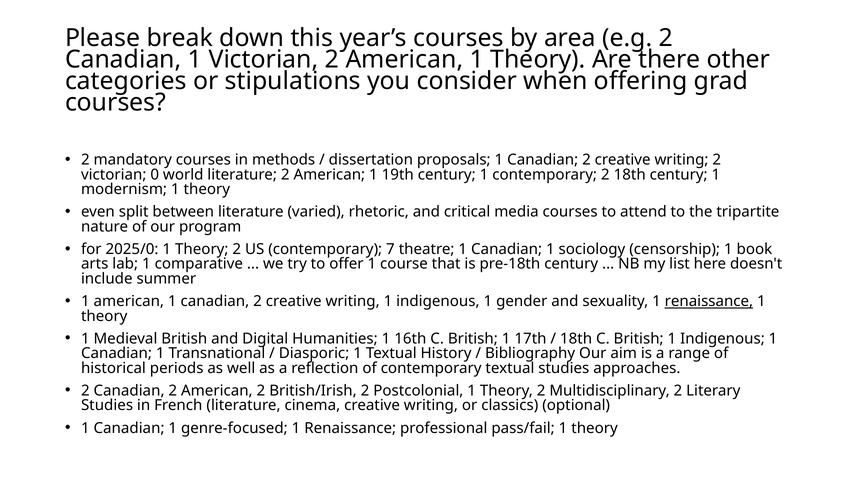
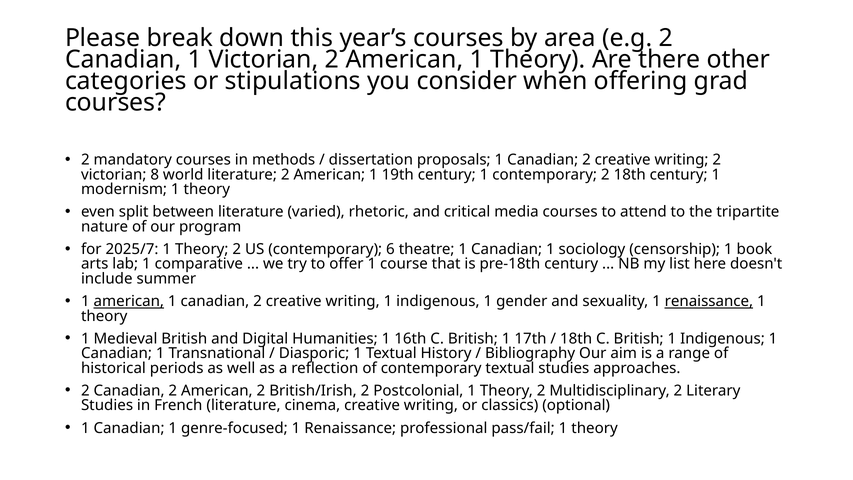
0: 0 -> 8 (155, 174)
2025/0: 2025/0 -> 2025/7 (132, 249)
7: 7 -> 6 (390, 249)
american underline: none -> present (129, 301)
